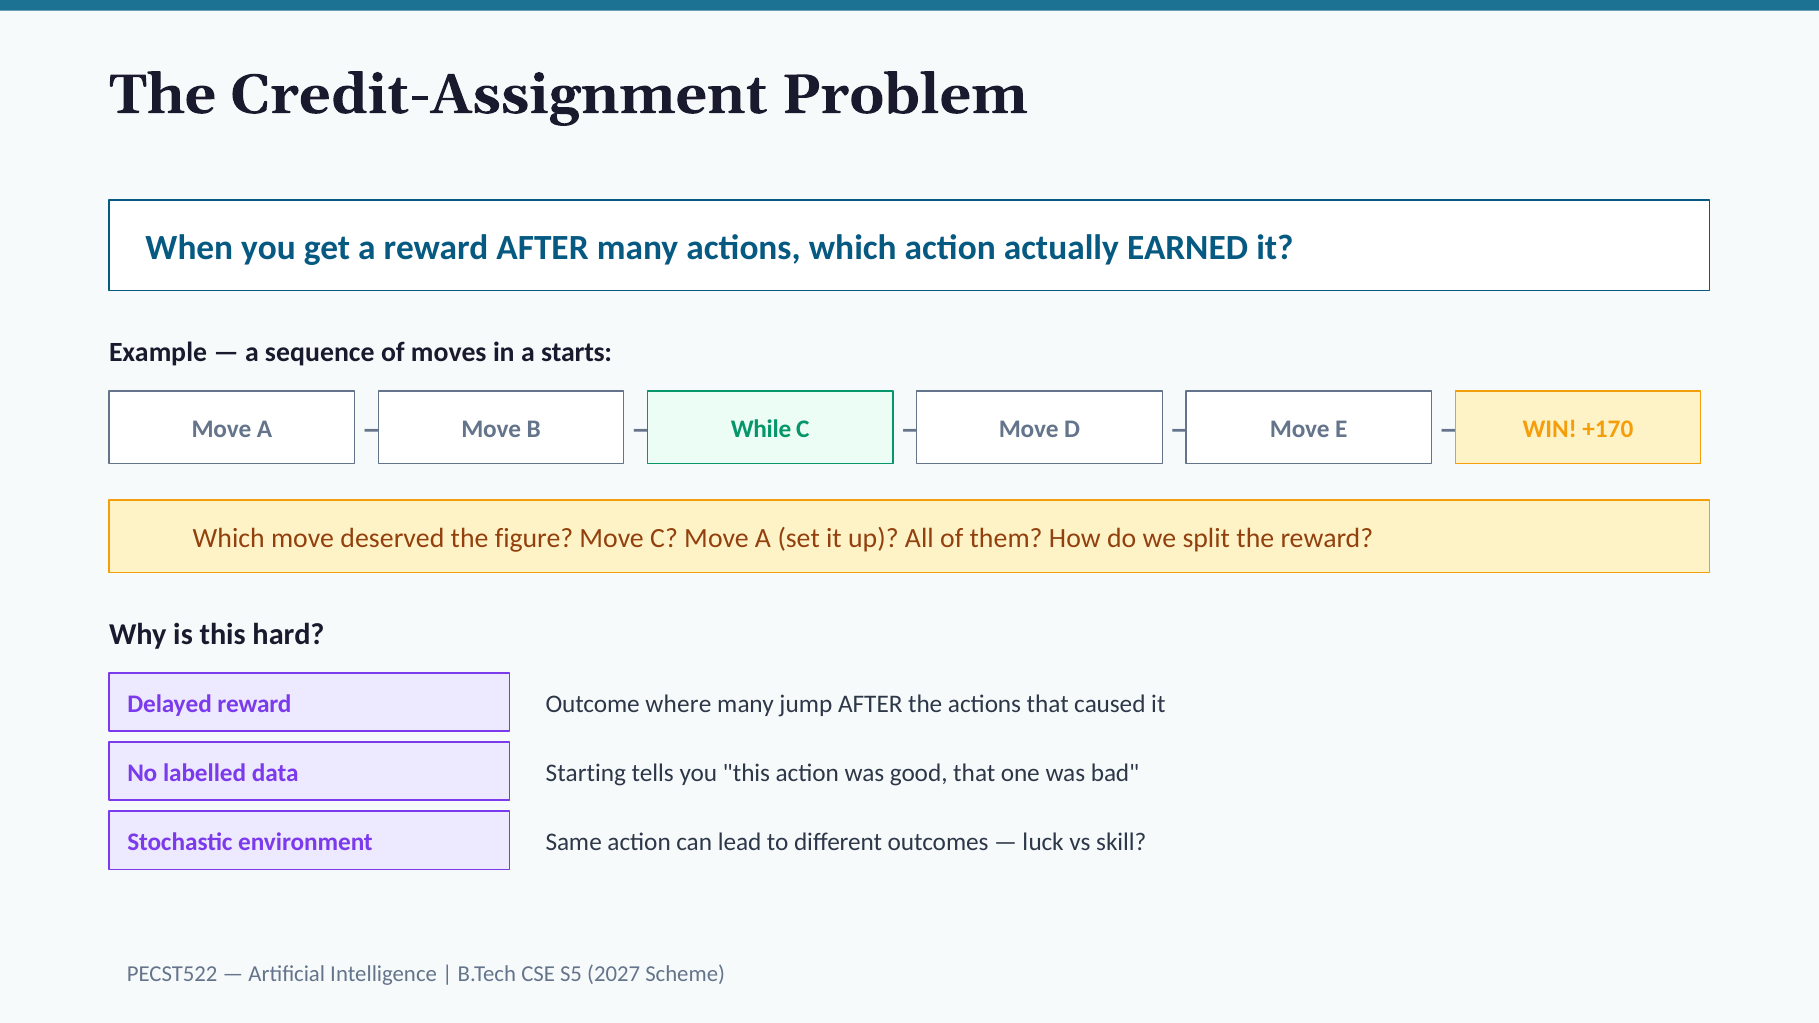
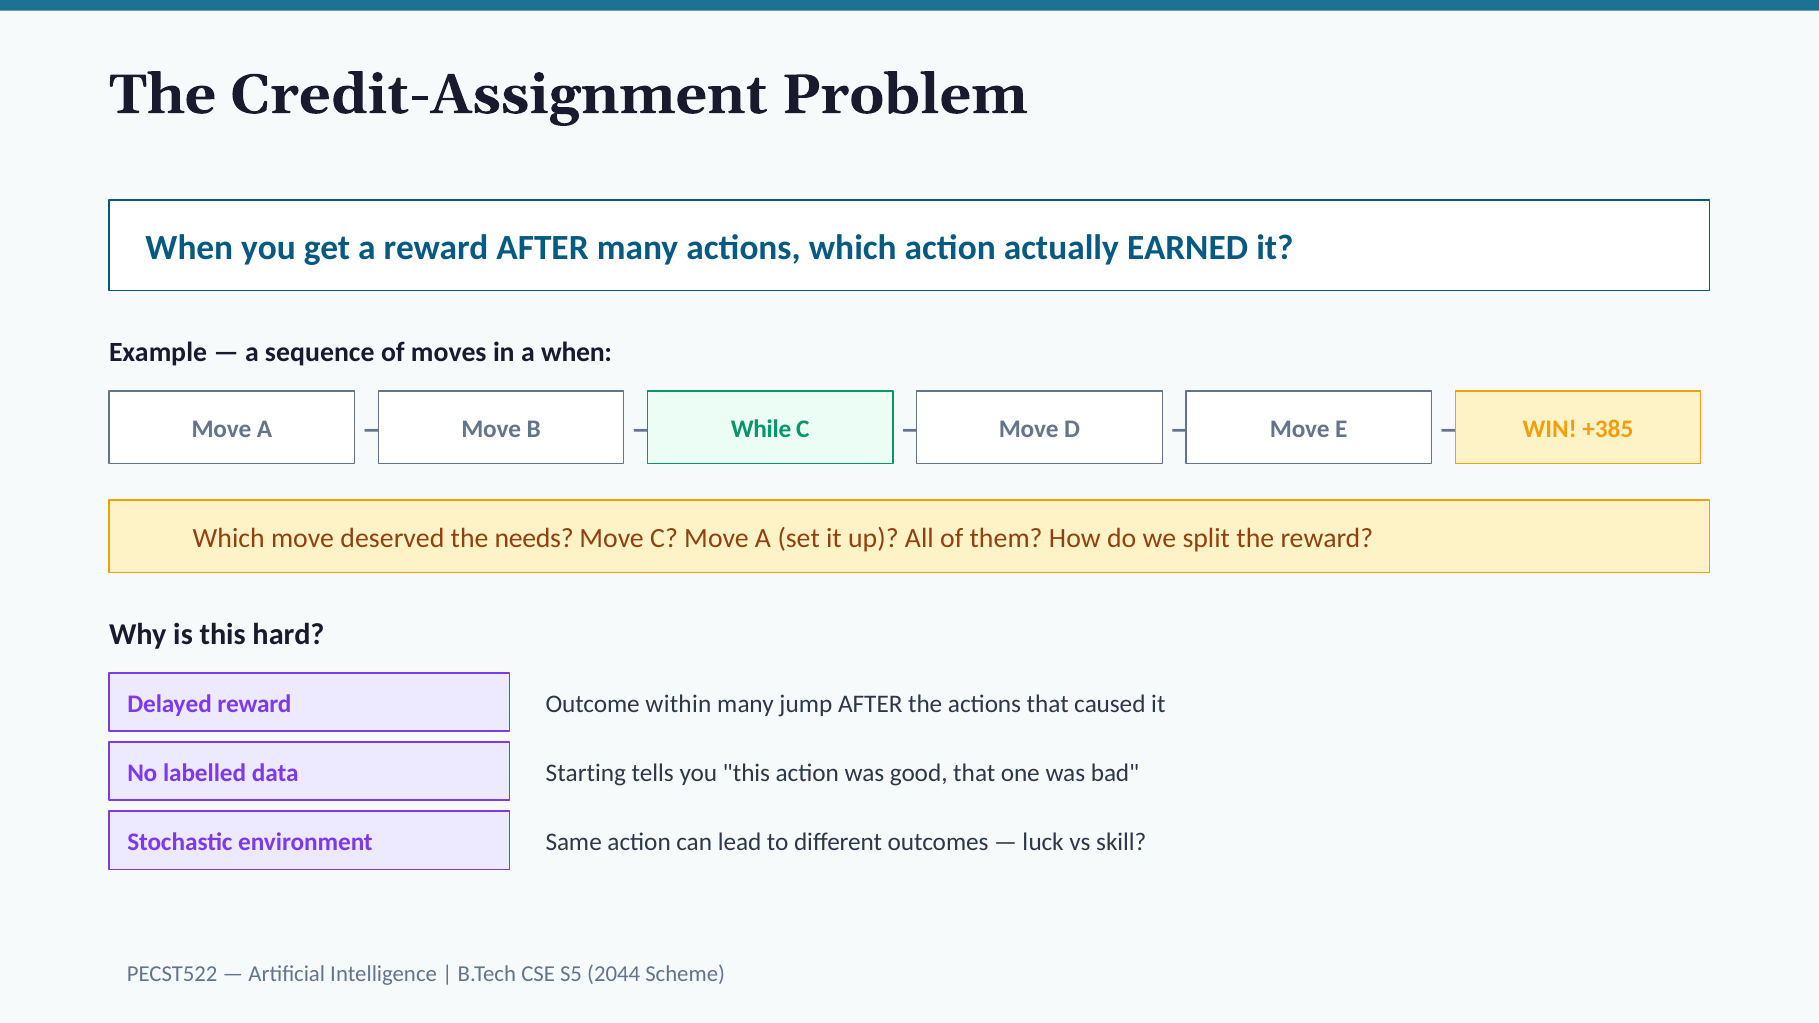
a starts: starts -> when (577, 352)
+170: +170 -> +385 (1608, 429)
figure: figure -> needs (534, 538)
where: where -> within (678, 704)
2027: 2027 -> 2044 (614, 975)
